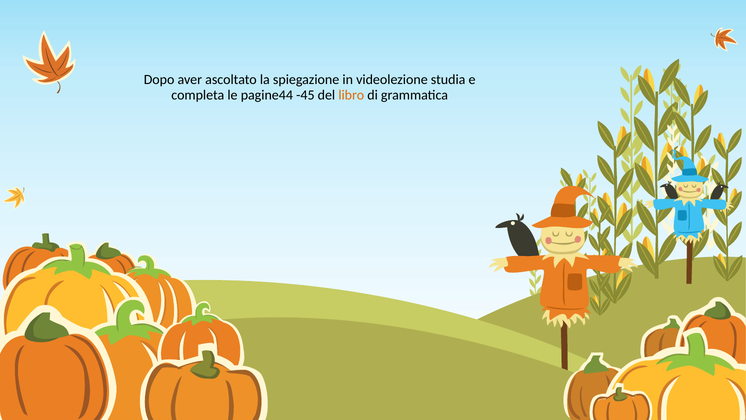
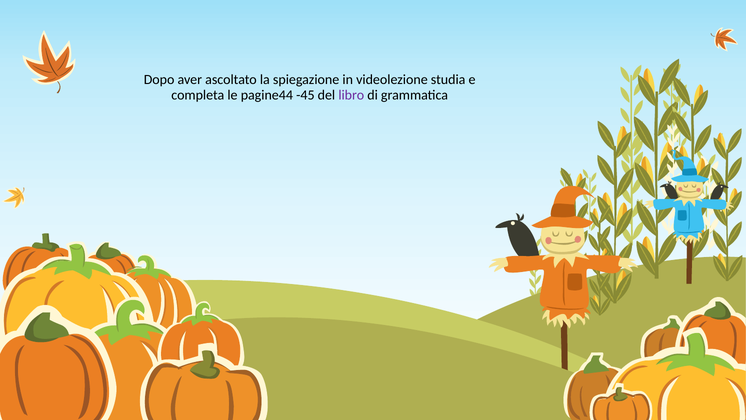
libro colour: orange -> purple (351, 95)
